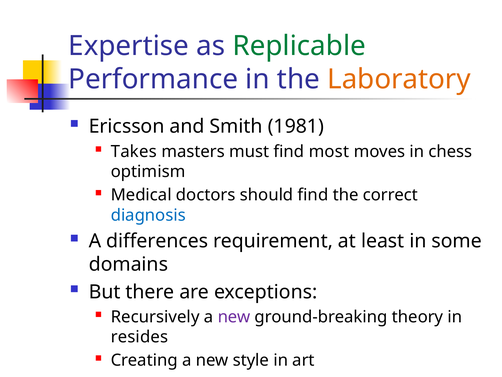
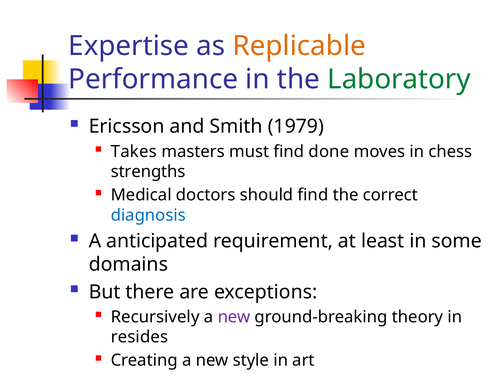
Replicable colour: green -> orange (299, 46)
Laboratory colour: orange -> green (399, 79)
1981: 1981 -> 1979 (296, 126)
most: most -> done (329, 151)
optimism: optimism -> strengths (148, 171)
differences: differences -> anticipated (157, 241)
